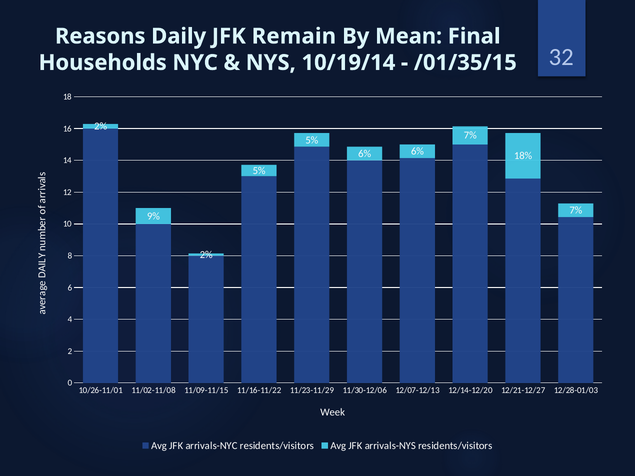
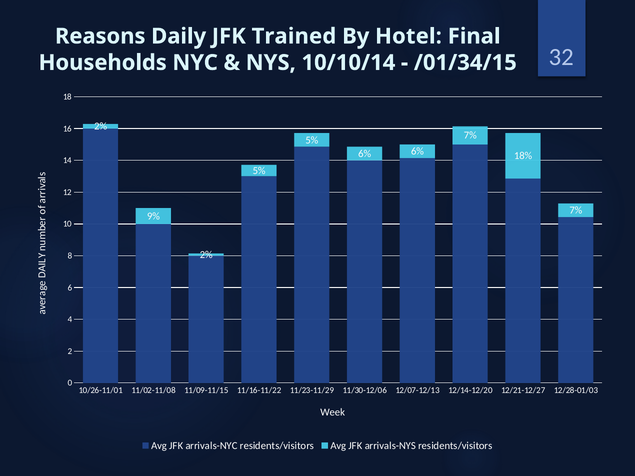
Remain: Remain -> Trained (294, 36)
Mean: Mean -> Hotel (408, 36)
10/19/14: 10/19/14 -> 10/10/14 (348, 63)
/01/35/15: /01/35/15 -> /01/34/15 (465, 63)
